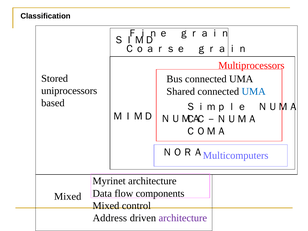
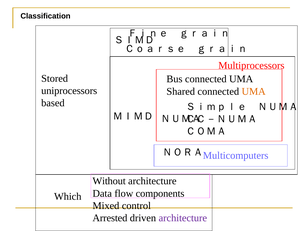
UMA colour: blue -> orange (254, 91)
Myrinet: Myrinet -> Without (109, 181)
Mixed: Mixed -> Which (68, 196)
Address: Address -> Arrested (110, 218)
